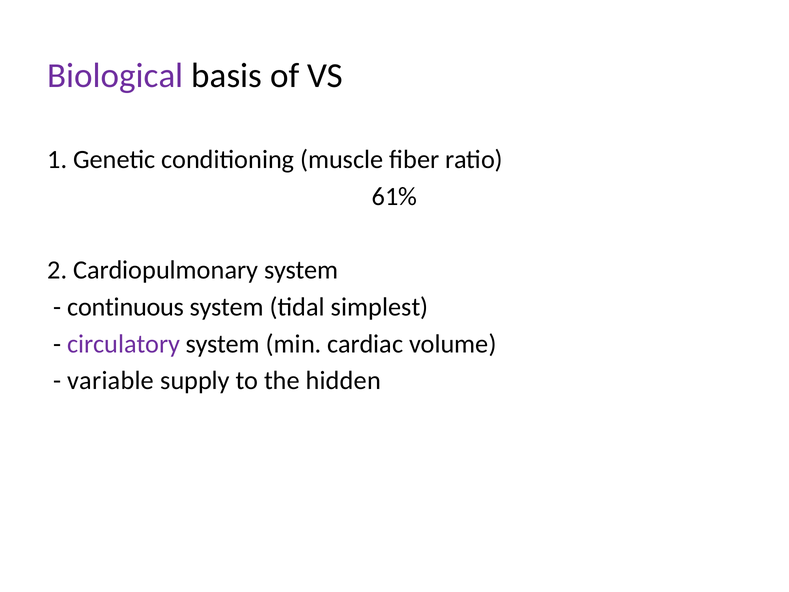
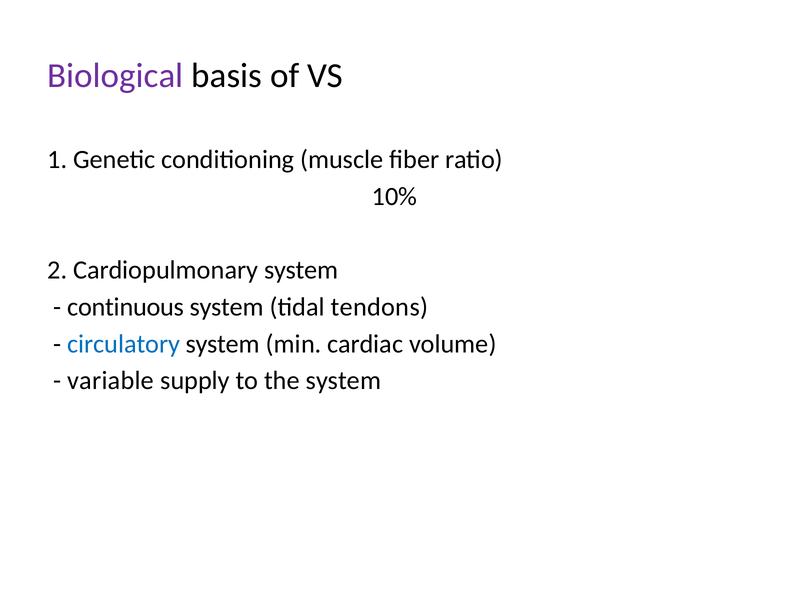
61%: 61% -> 10% (394, 196)
simplest: simplest -> tendons (379, 307)
circulatory colour: purple -> blue (124, 344)
the hidden: hidden -> system (343, 381)
